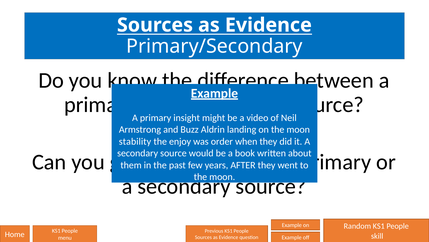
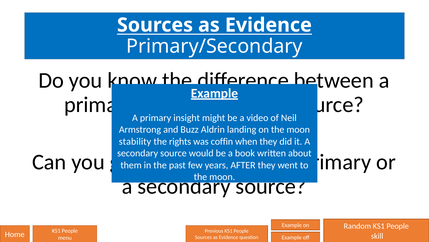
enjoy: enjoy -> rights (180, 141)
order: order -> coffin (222, 141)
